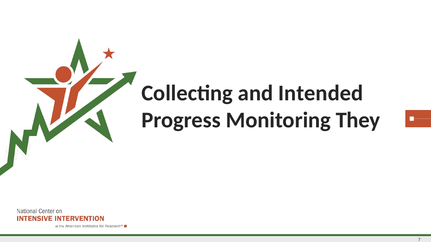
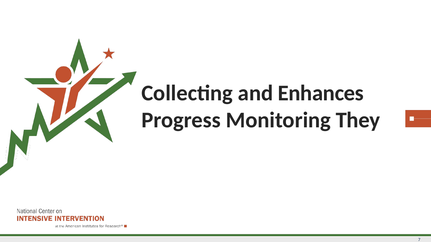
Intended: Intended -> Enhances (321, 93)
